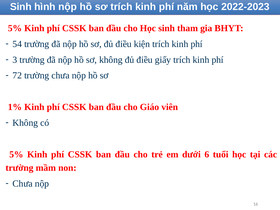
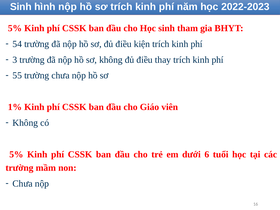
giấy: giấy -> thay (163, 60)
72: 72 -> 55 (17, 75)
